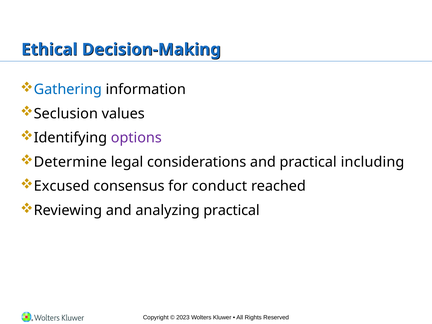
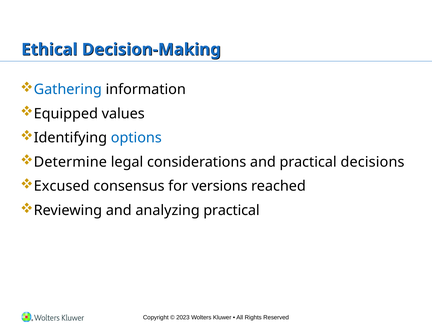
Seclusion: Seclusion -> Equipped (66, 114)
options colour: purple -> blue (136, 138)
including: including -> decisions (373, 162)
conduct: conduct -> versions (220, 186)
